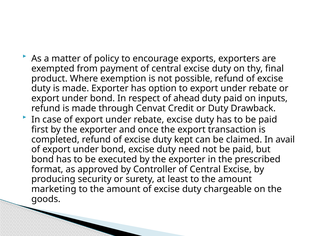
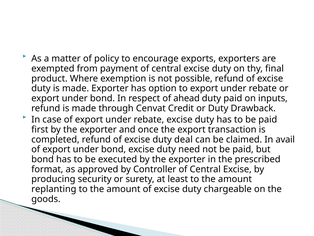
kept: kept -> deal (183, 139)
marketing: marketing -> replanting (54, 189)
